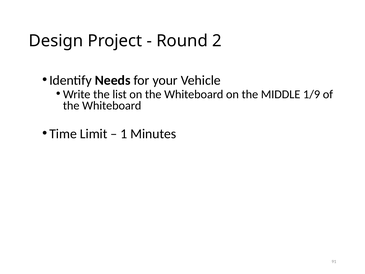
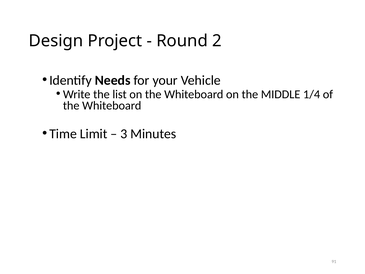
1/9: 1/9 -> 1/4 (312, 94)
1: 1 -> 3 (124, 134)
